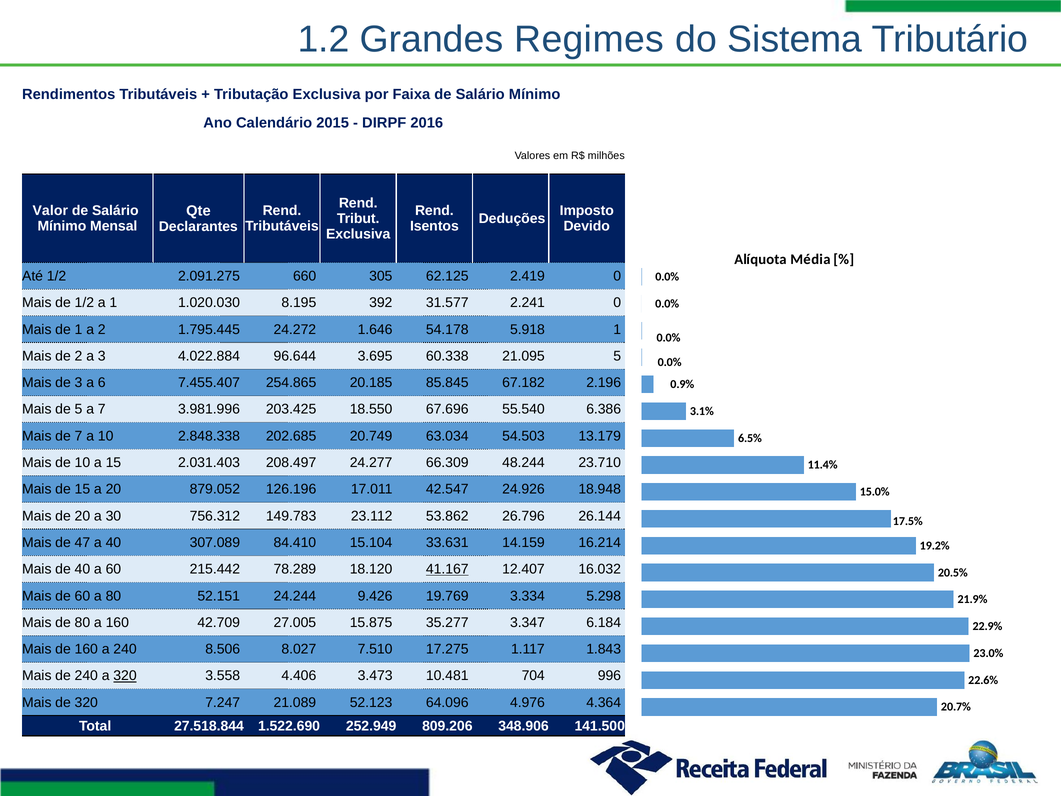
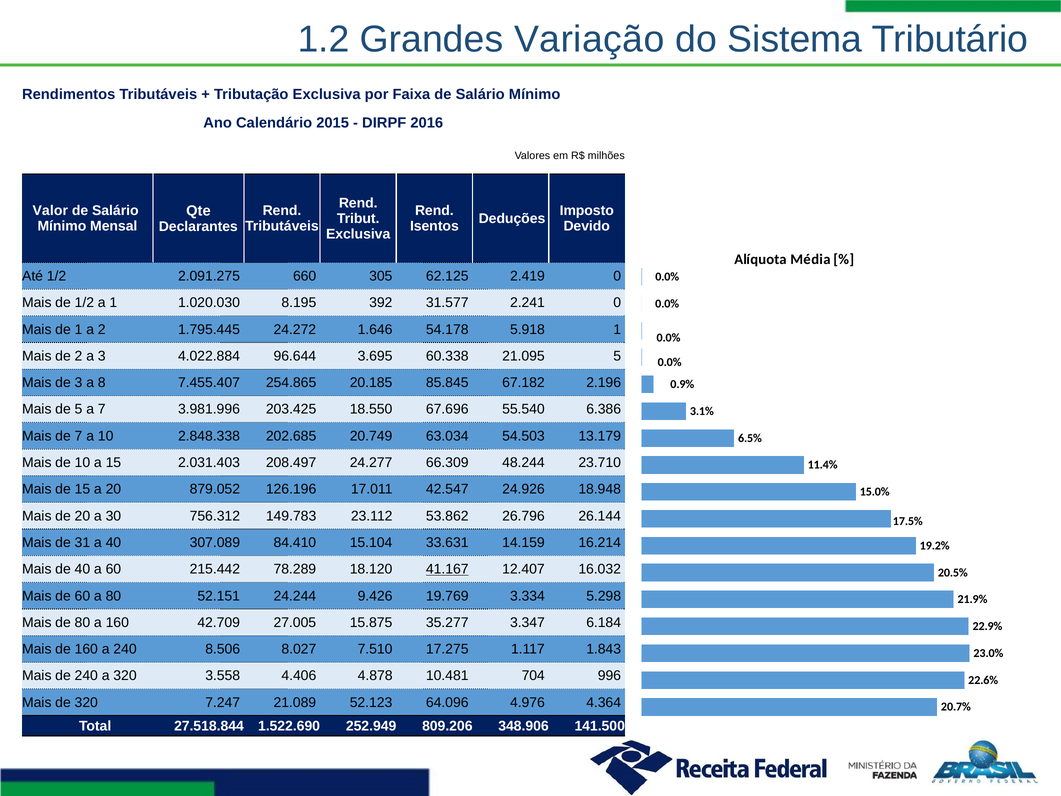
Regimes: Regimes -> Variação (589, 39)
a 6: 6 -> 8 (102, 383)
47: 47 -> 31 (82, 542)
320 underline: present -> none (125, 676)
3.473: 3.473 -> 4.878 (375, 676)
